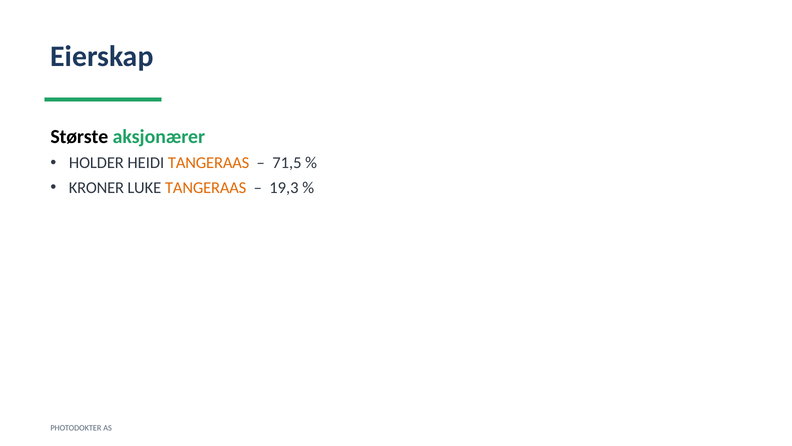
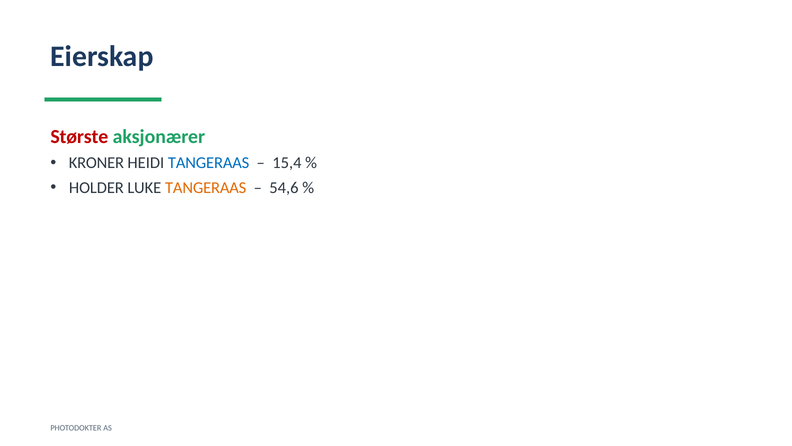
Største colour: black -> red (79, 136)
HOLDER: HOLDER -> KRONER (96, 163)
TANGERAAS colour: orange -> blue (209, 163)
71,5: 71,5 -> 15,4 (287, 163)
KRONER: KRONER -> HOLDER (96, 188)
19,3: 19,3 -> 54,6 (284, 188)
